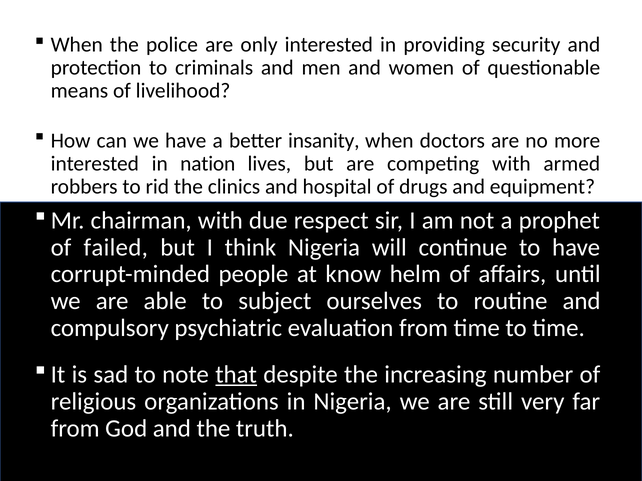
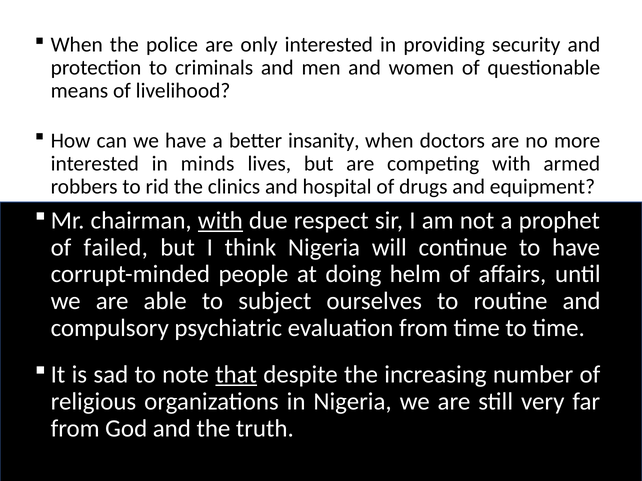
nation: nation -> minds (208, 164)
with underline: none -> present (220, 221)
know: know -> doing (353, 275)
